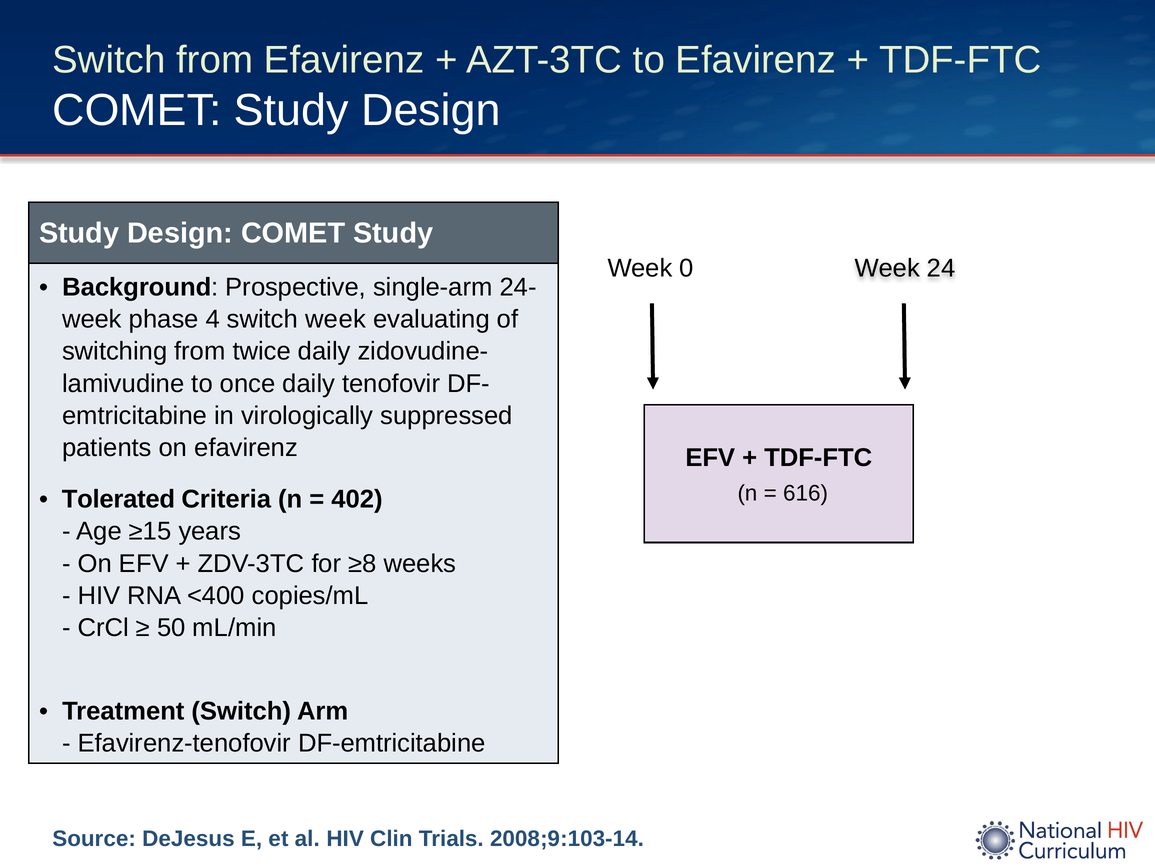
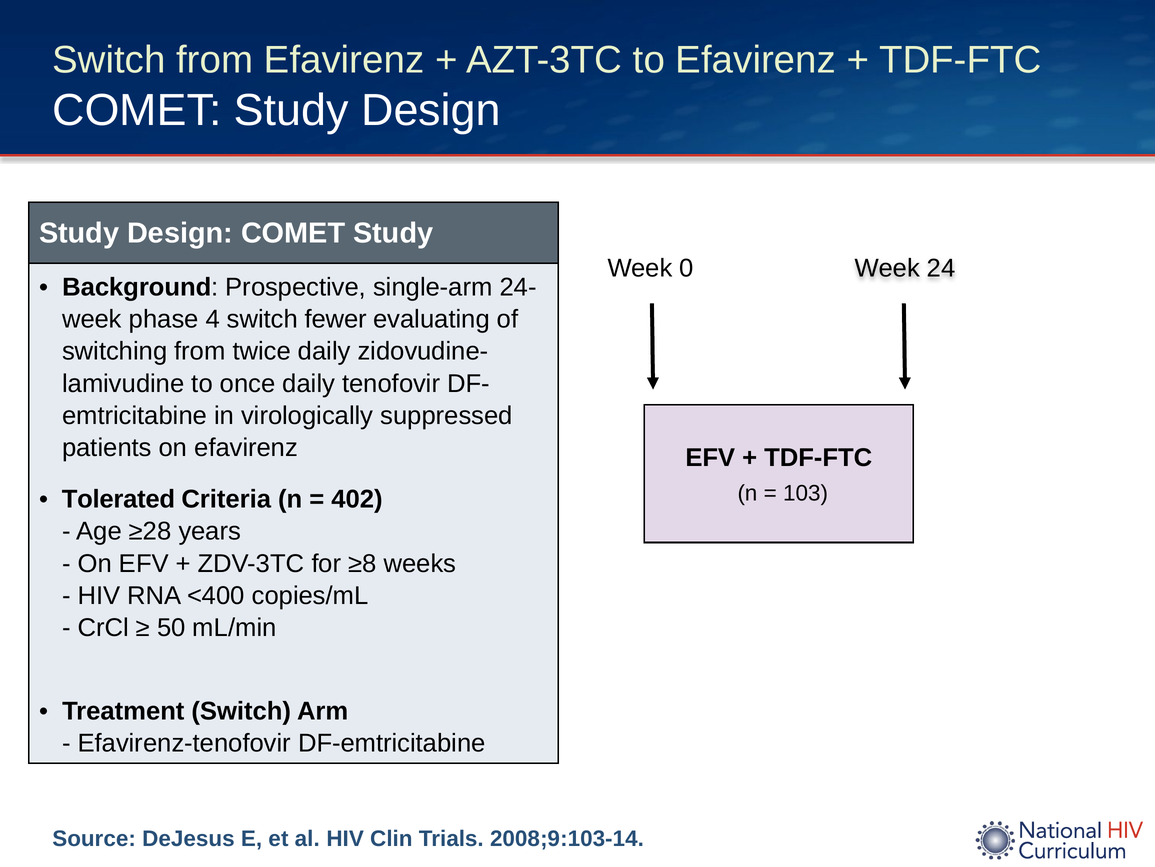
switch week: week -> fewer (336, 319)
616: 616 -> 103 (806, 493)
≥15: ≥15 -> ≥28 (150, 531)
